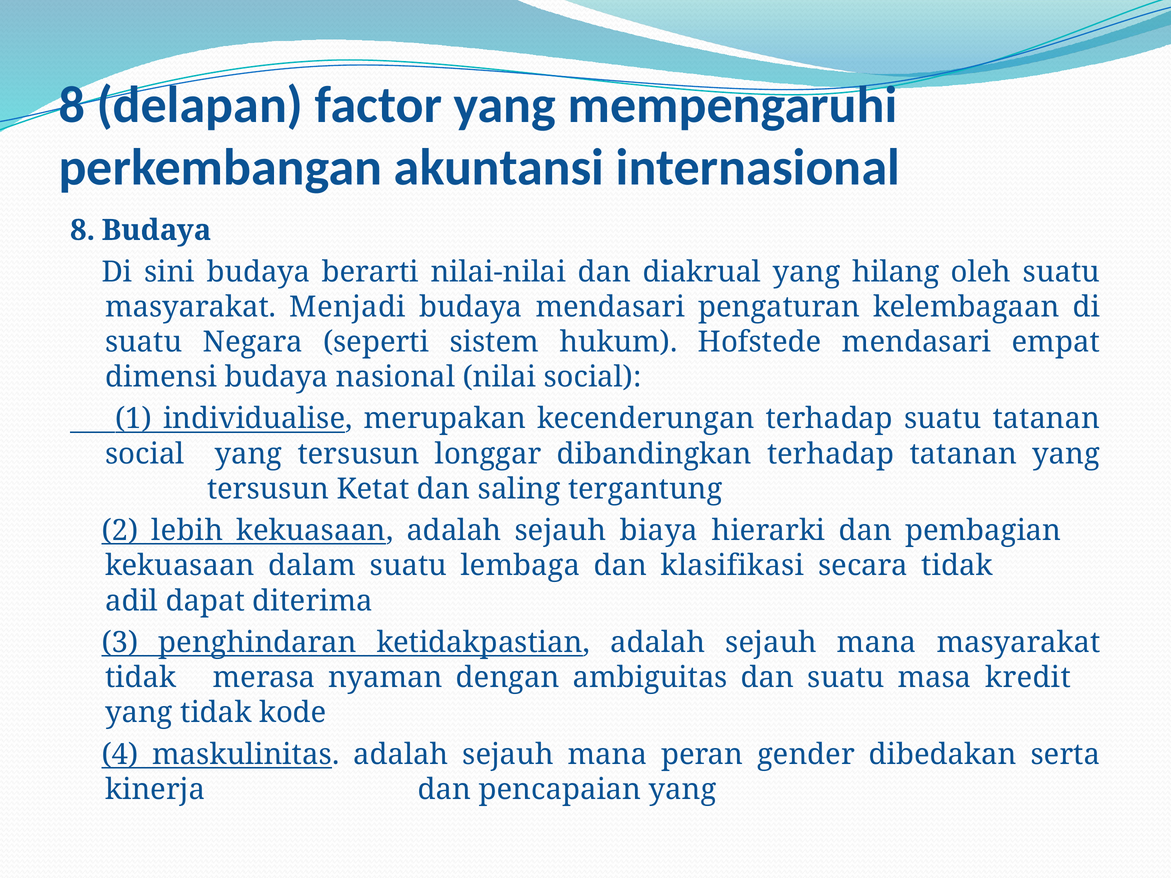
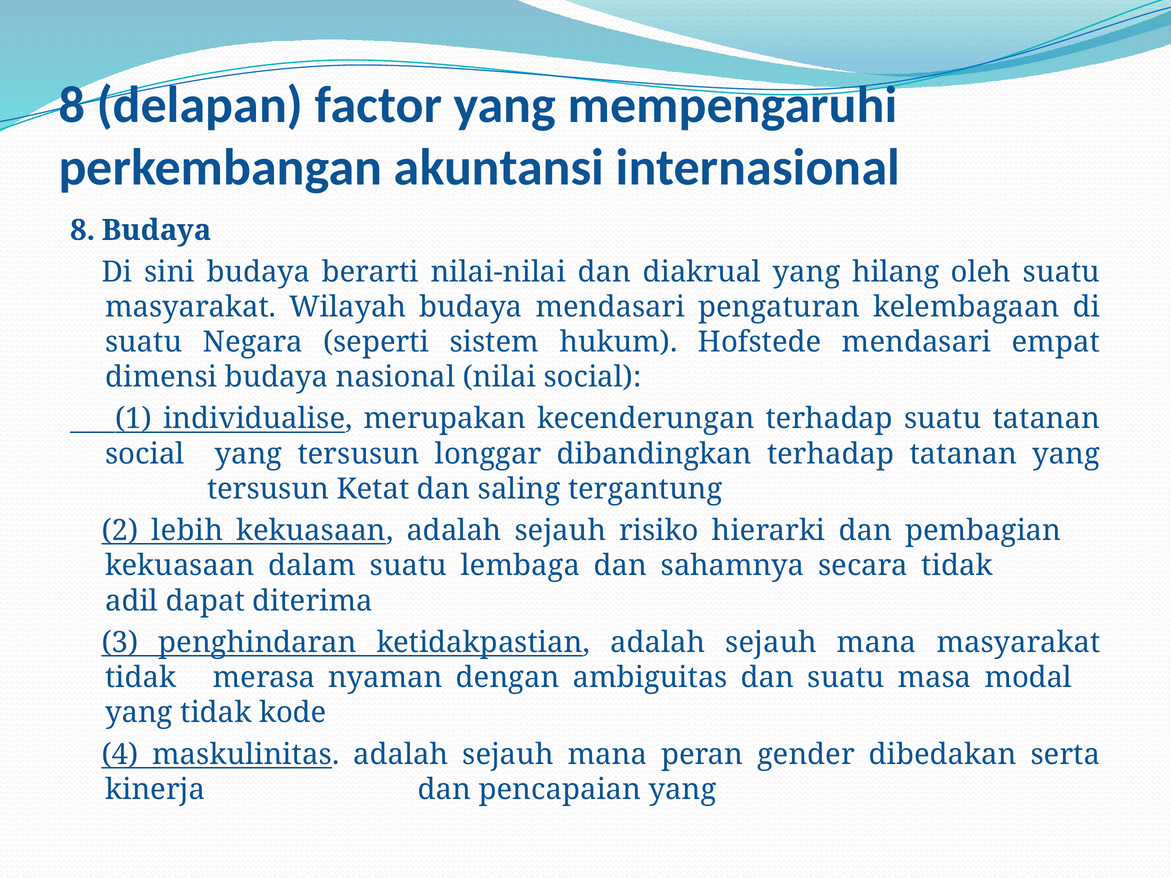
Menjadi: Menjadi -> Wilayah (348, 307)
biaya: biaya -> risiko (659, 531)
klasifikasi: klasifikasi -> sahamnya (733, 566)
kredit: kredit -> modal (1028, 678)
